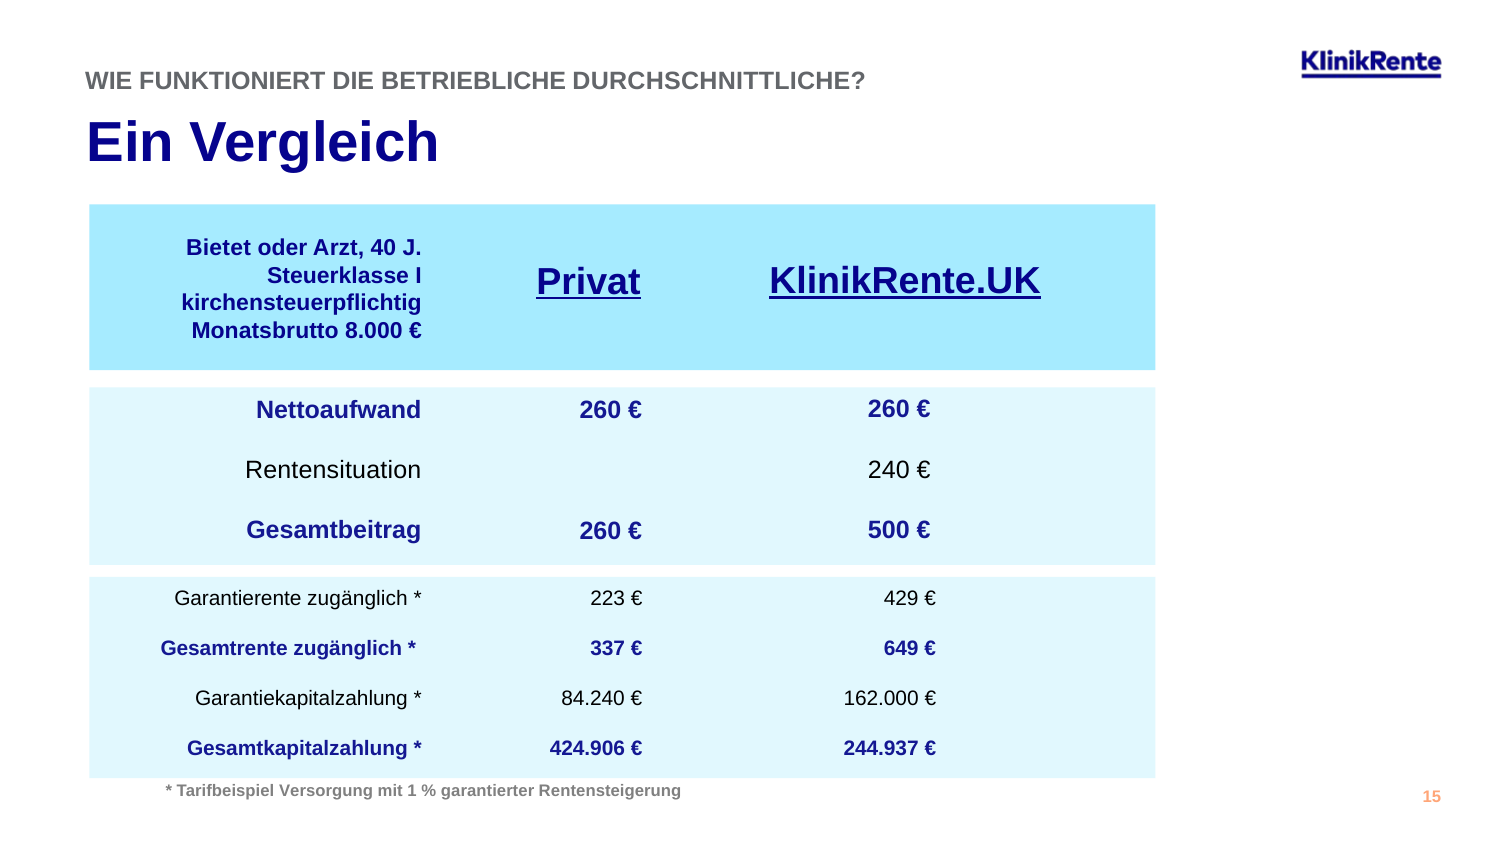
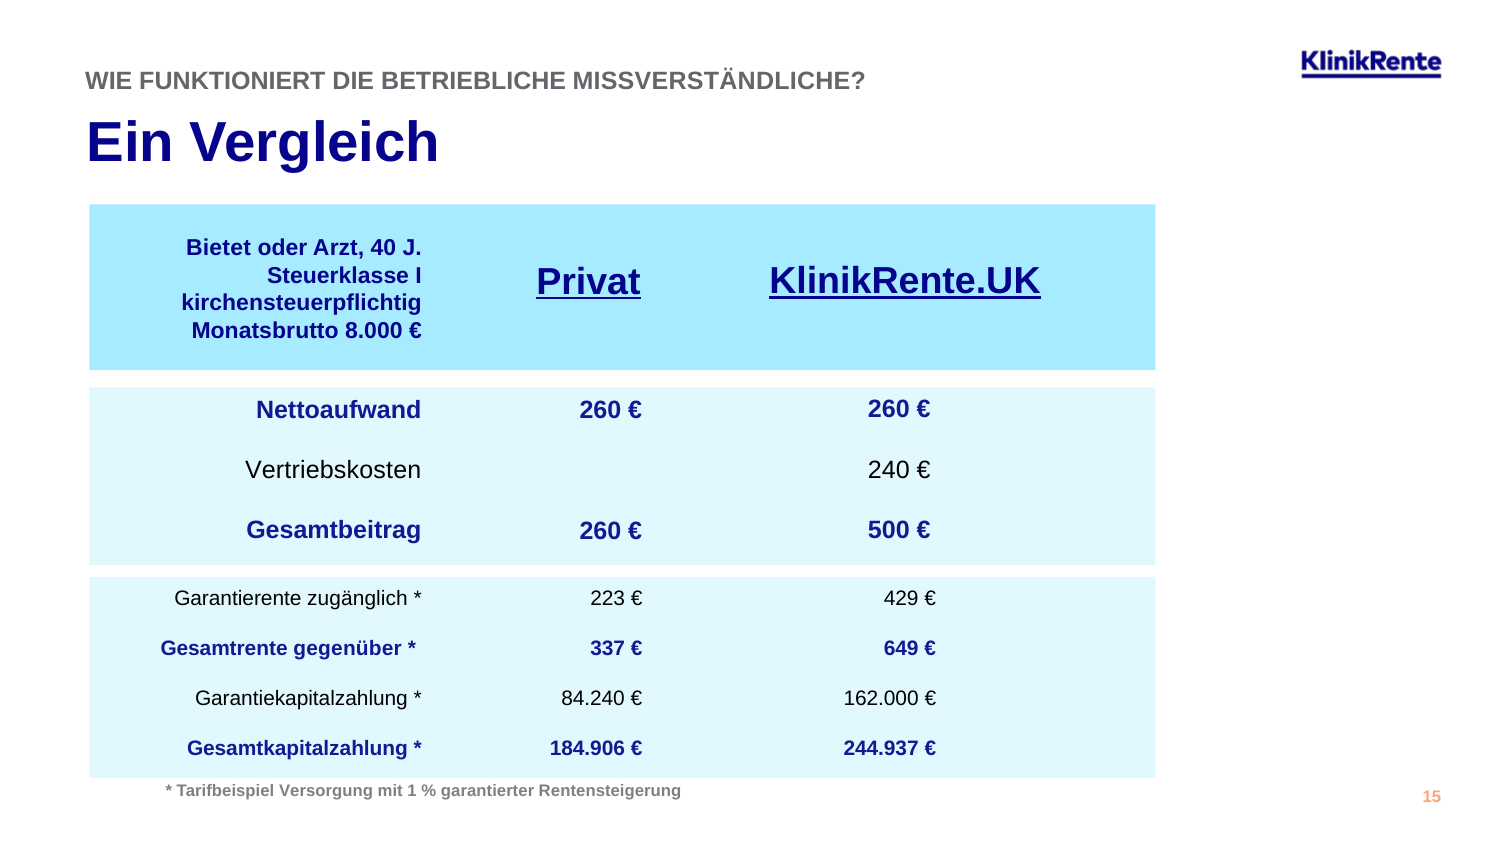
DURCHSCHNITTLICHE: DURCHSCHNITTLICHE -> MISSVERSTÄNDLICHE (719, 82)
Rentensituation: Rentensituation -> Vertriebskosten (333, 471)
Gesamtrente zugänglich: zugänglich -> gegenüber (348, 649)
424.906: 424.906 -> 184.906 (587, 749)
